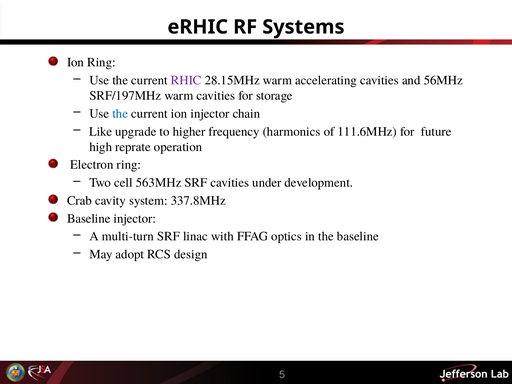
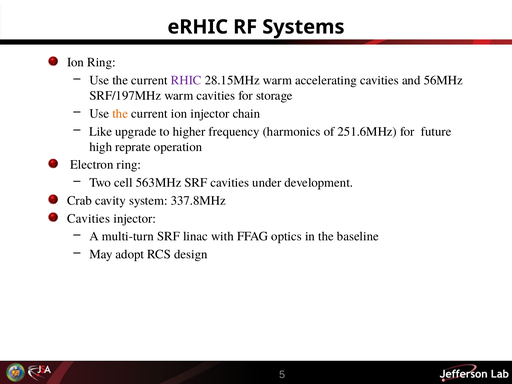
the colour: blue -> orange (120, 114)
111.6MHz: 111.6MHz -> 251.6MHz (367, 131)
Baseline: Baseline -> Cavities (89, 218)
